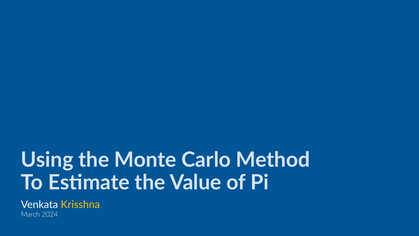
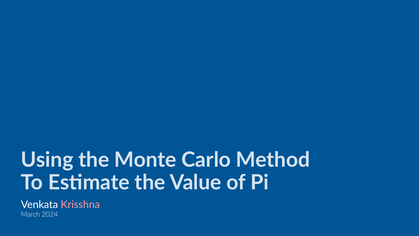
Krisshna colour: yellow -> pink (80, 204)
